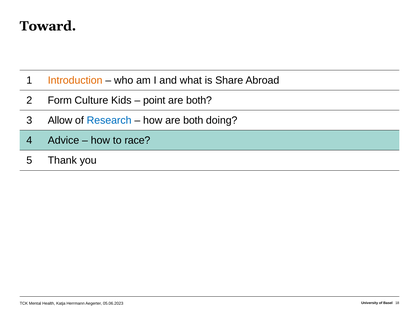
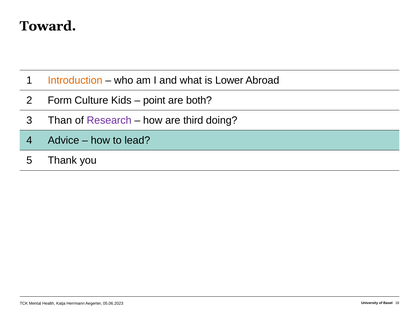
Share: Share -> Lower (229, 80)
Allow: Allow -> Than (60, 120)
Research colour: blue -> purple (109, 120)
how are both: both -> third (193, 120)
race: race -> lead (137, 140)
